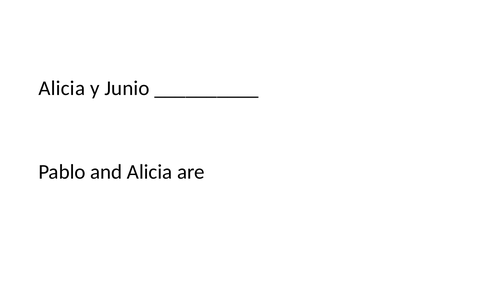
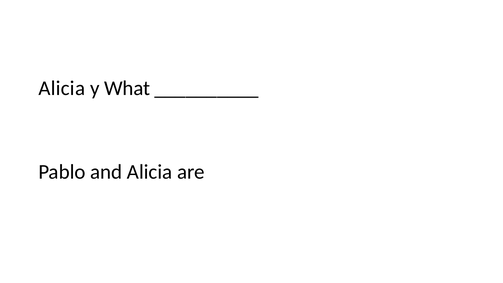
Junio: Junio -> What (127, 88)
